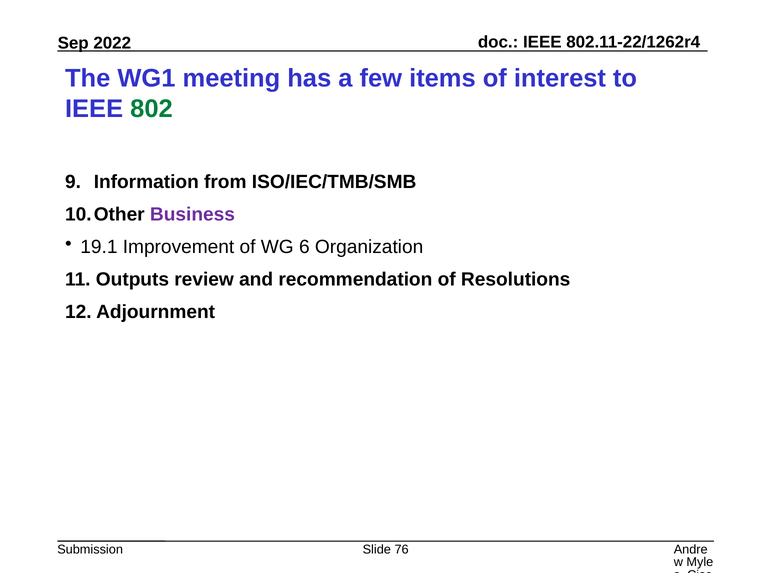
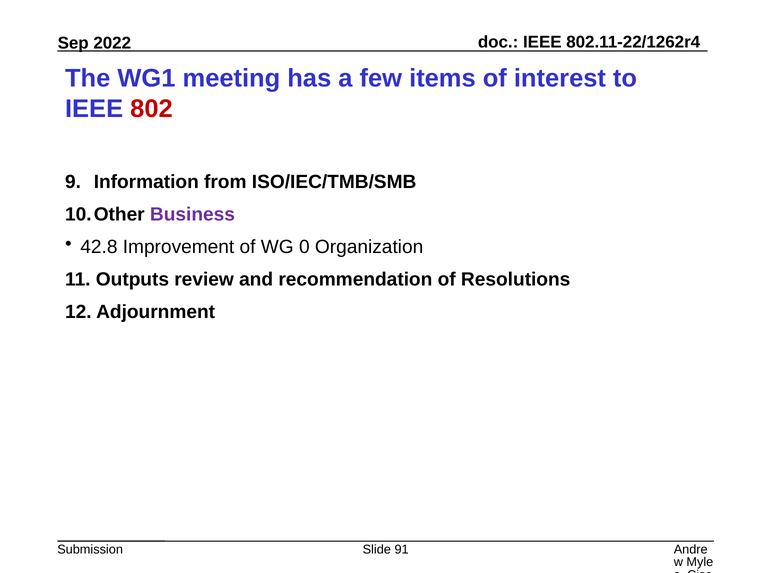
802 colour: green -> red (151, 109)
19.1: 19.1 -> 42.8 (99, 247)
6: 6 -> 0 (304, 247)
76: 76 -> 91 (402, 550)
